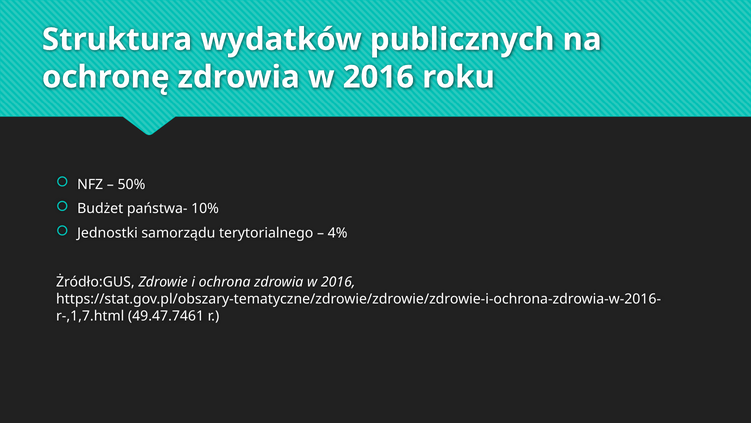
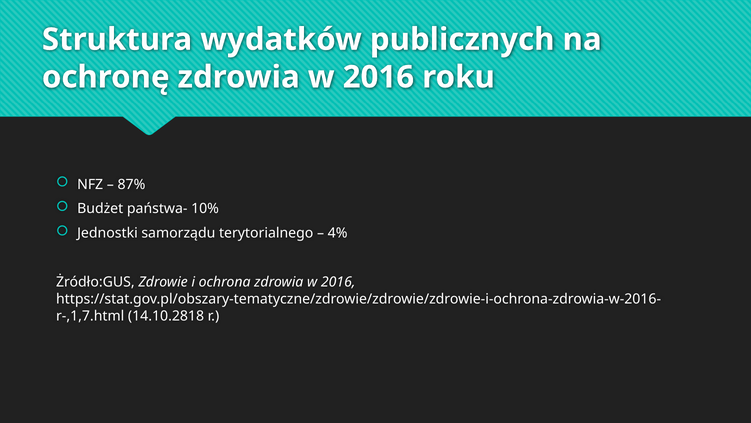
50%: 50% -> 87% (131, 184)
49.47.7461: 49.47.7461 -> 14.10.2818 (166, 316)
